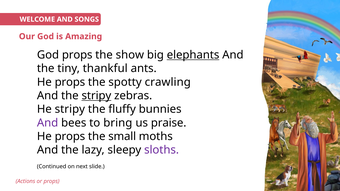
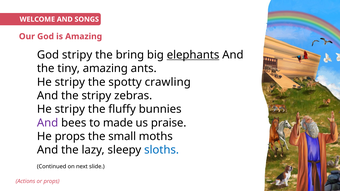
God props: props -> stripy (77, 55)
show: show -> bring (130, 55)
tiny thankful: thankful -> amazing (105, 69)
props: props -> stripy (70, 82)
stripy underline: present -> none (96, 96)
bring: bring -> made (118, 123)
sloths colour: purple -> blue (162, 150)
